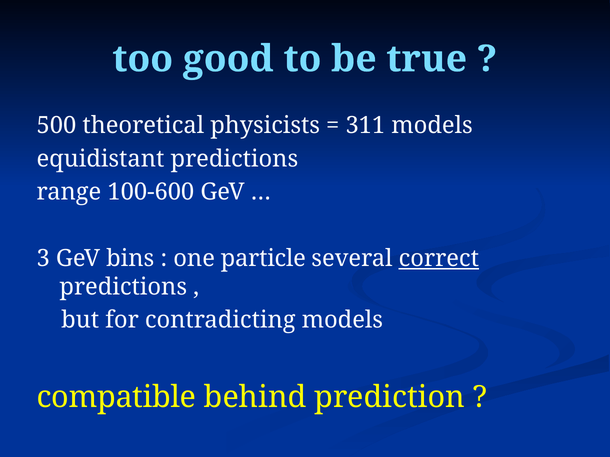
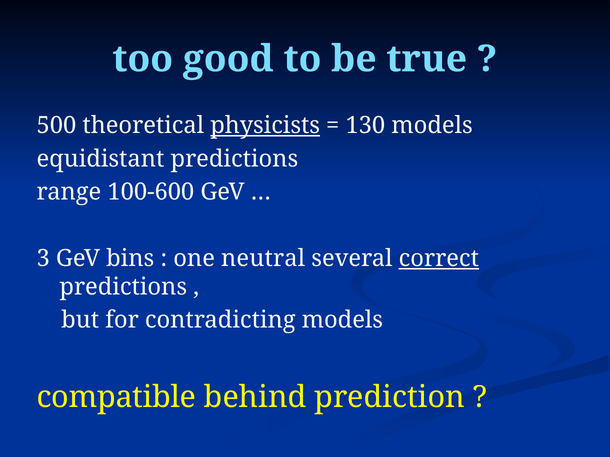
physicists underline: none -> present (265, 126)
311: 311 -> 130 (365, 126)
particle: particle -> neutral (263, 259)
